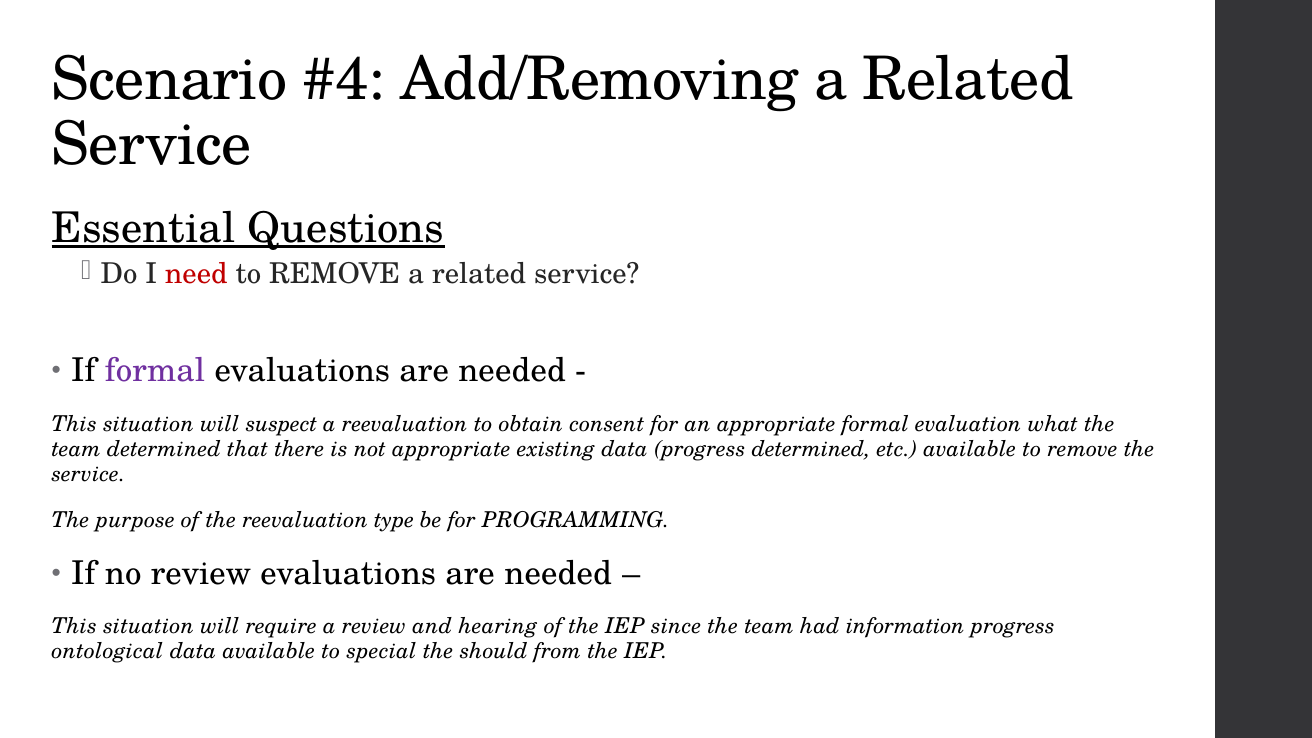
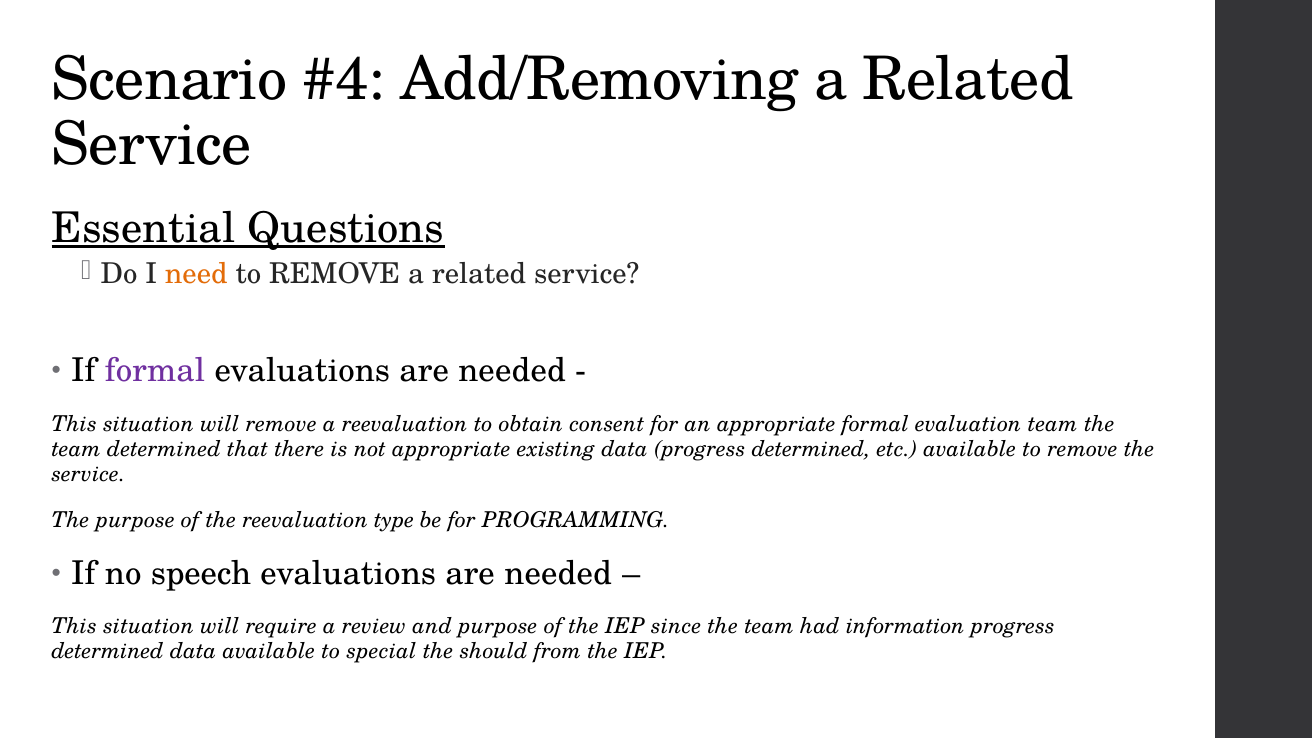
need colour: red -> orange (196, 274)
will suspect: suspect -> remove (281, 424)
evaluation what: what -> team (1053, 424)
no review: review -> speech (201, 574)
and hearing: hearing -> purpose (498, 627)
ontological: ontological -> determined (108, 652)
